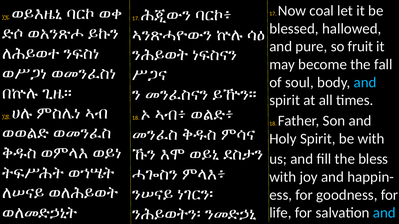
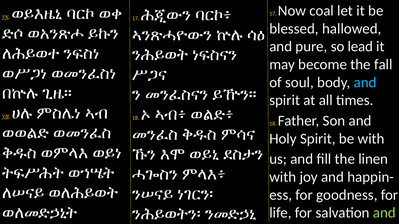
fruit: fruit -> lead (360, 47)
bless: bless -> linen (373, 159)
and colour: light blue -> light green (384, 213)
